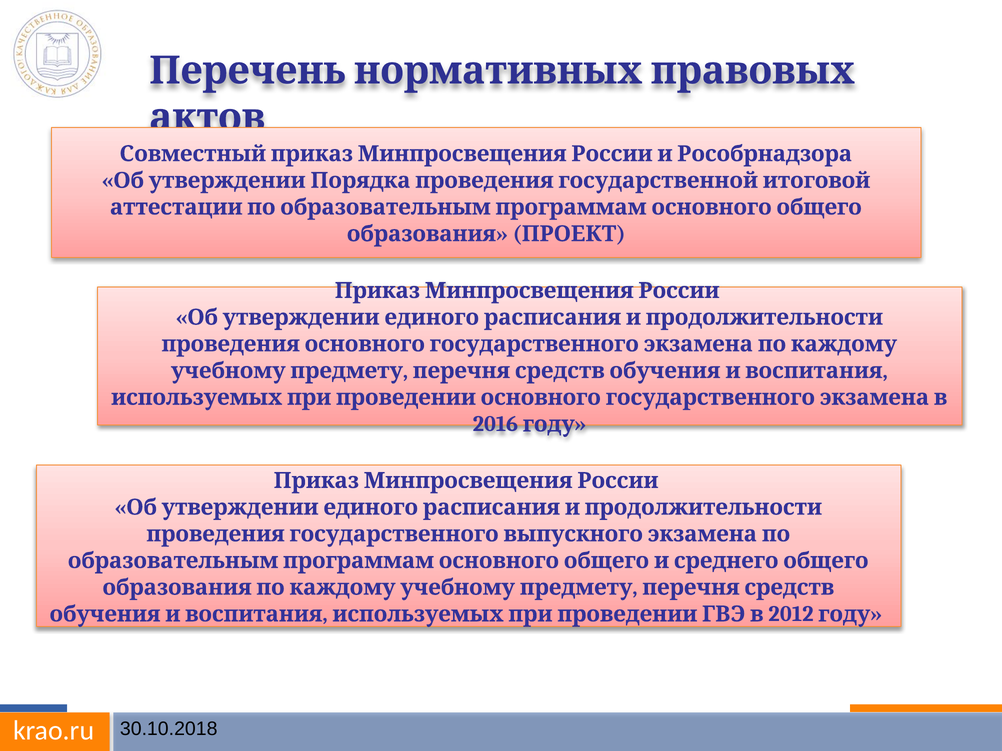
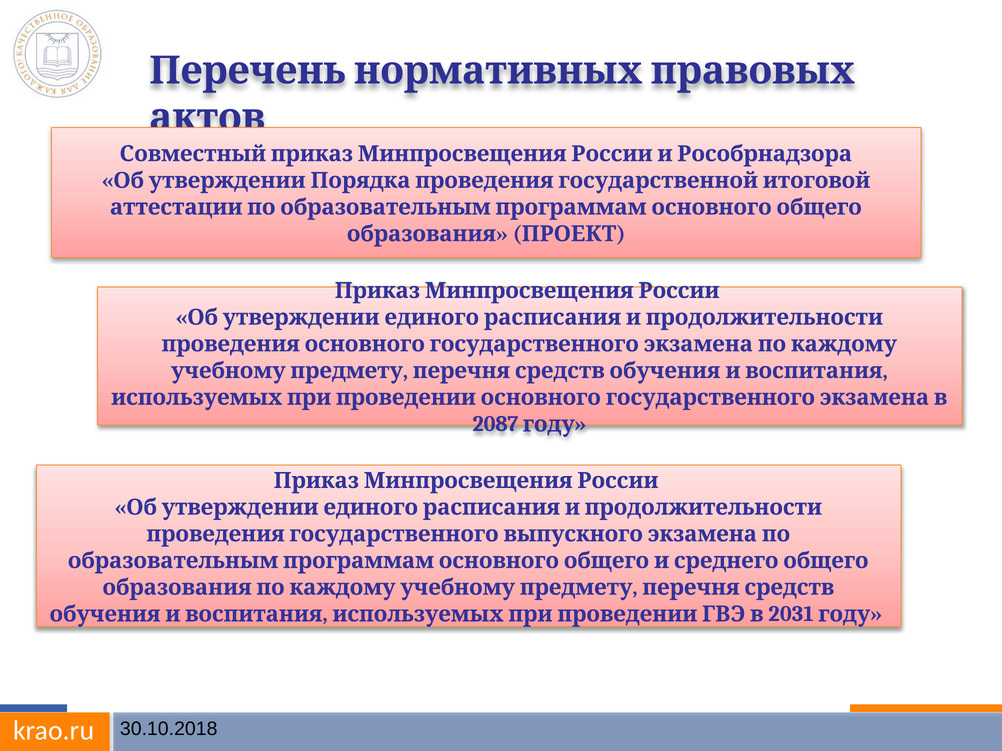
2016: 2016 -> 2087 (496, 424)
2012: 2012 -> 2031 (791, 614)
